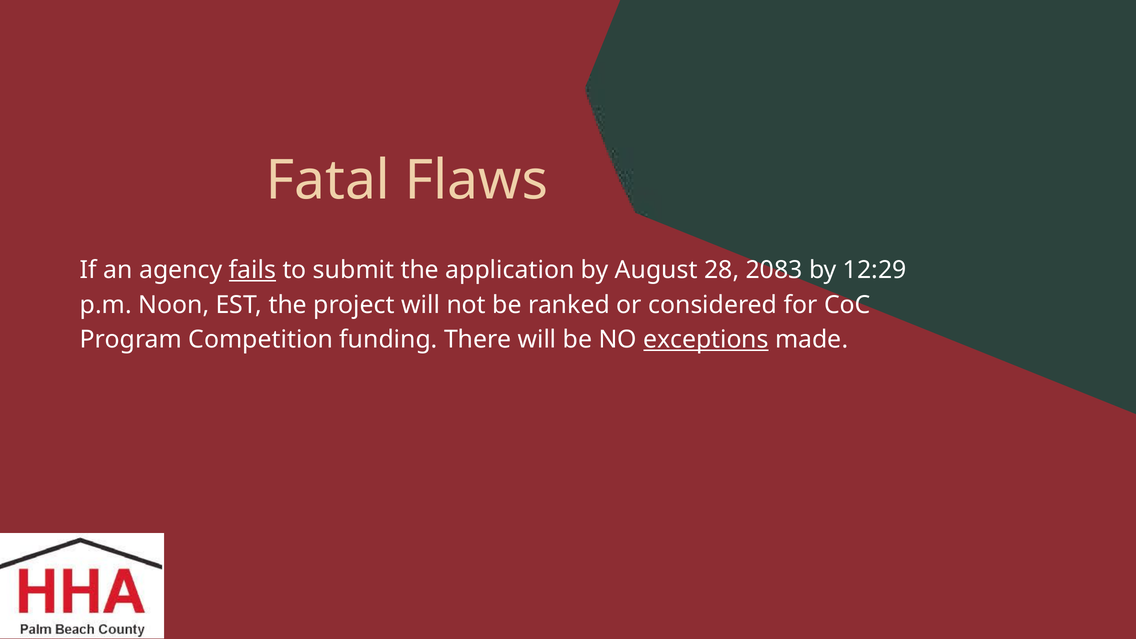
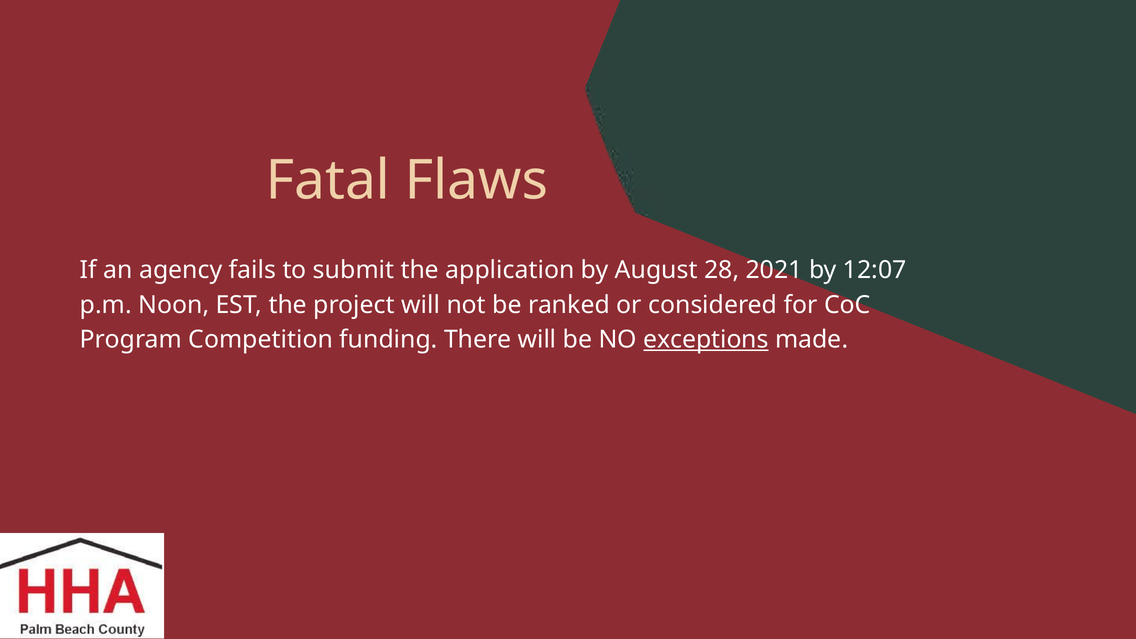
fails underline: present -> none (252, 270)
2083: 2083 -> 2021 (774, 270)
12:29: 12:29 -> 12:07 (875, 270)
